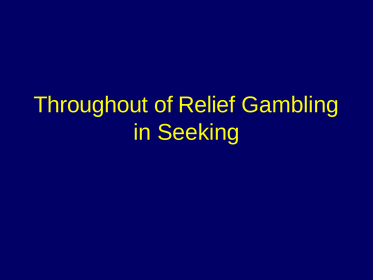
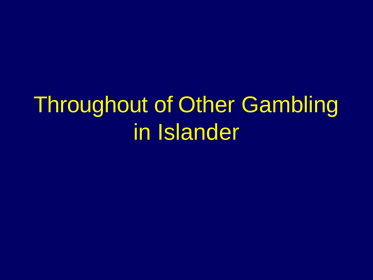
Relief: Relief -> Other (207, 105)
Seeking: Seeking -> Islander (198, 132)
